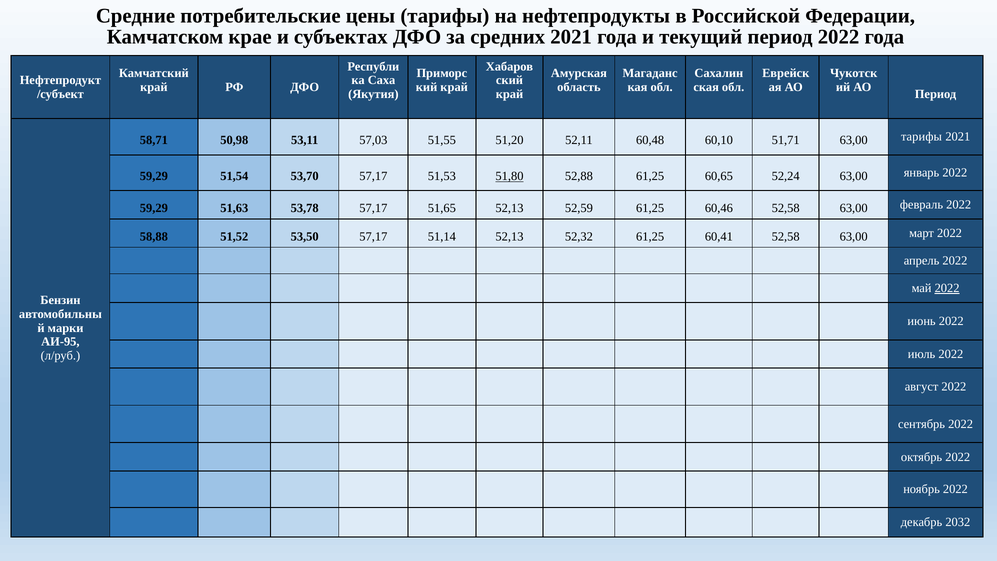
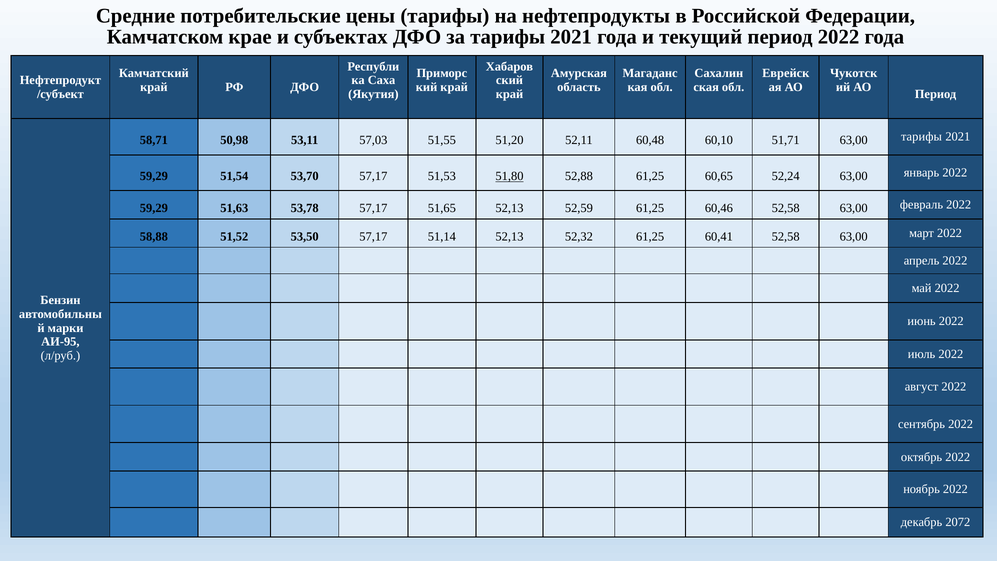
за средних: средних -> тарифы (508, 37)
2022 underline: present -> none (947, 288)
2032: 2032 -> 2072 (958, 522)
